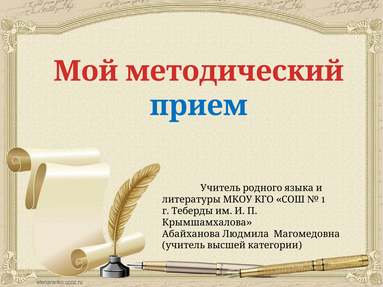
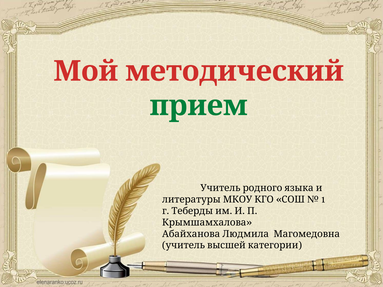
прием colour: blue -> green (199, 106)
